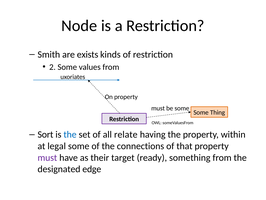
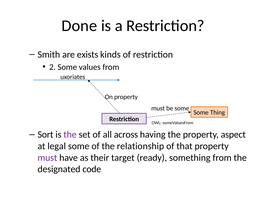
Node: Node -> Done (79, 26)
the colour: blue -> purple (70, 134)
relate: relate -> across (126, 134)
within: within -> aspect (233, 134)
connections: connections -> relationship (140, 146)
edge: edge -> code (92, 169)
